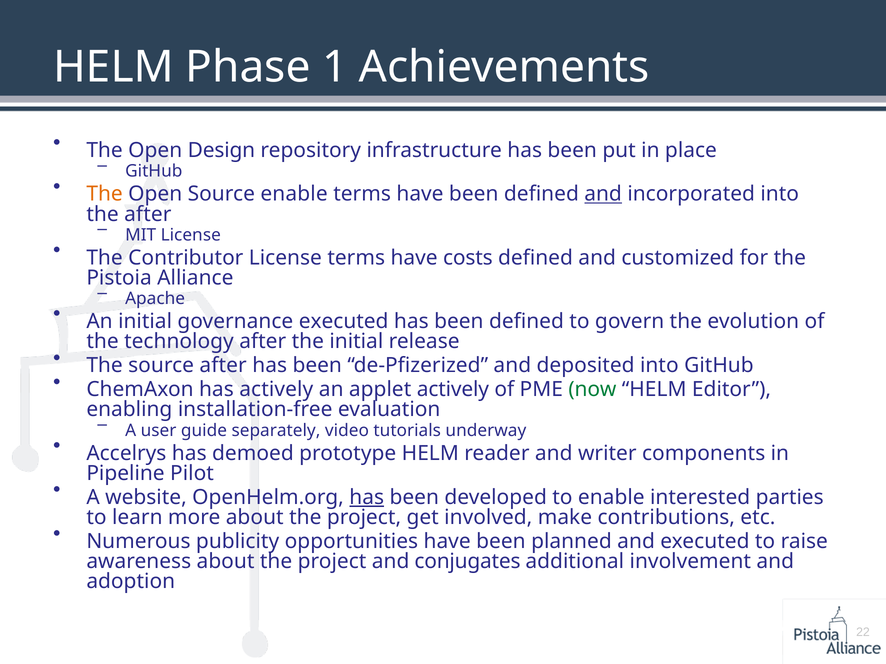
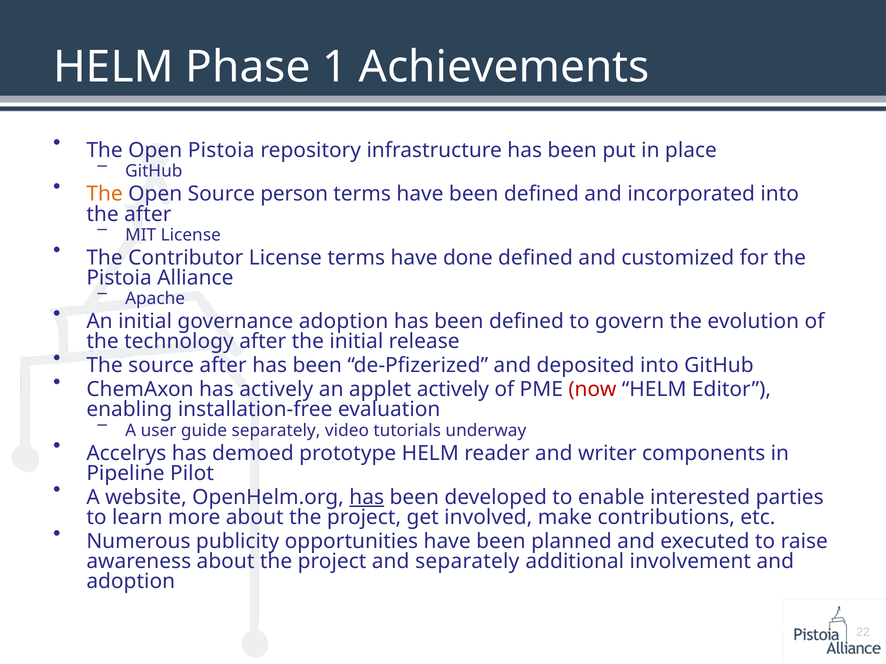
Open Design: Design -> Pistoia (221, 151)
Source enable: enable -> person (294, 194)
and underline: present -> none (603, 194)
costs: costs -> done (468, 258)
governance executed: executed -> adoption (344, 322)
now colour: green -> red (592, 390)
and conjugates: conjugates -> separately (467, 562)
